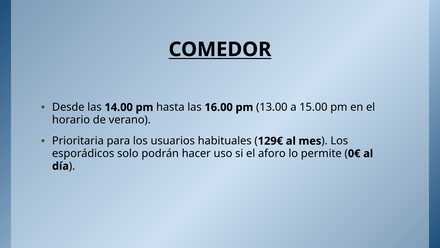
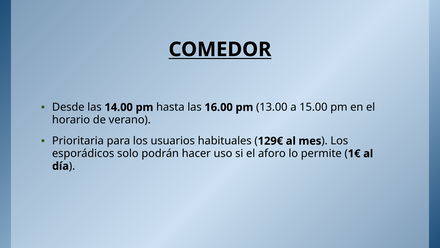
0€: 0€ -> 1€ (354, 153)
